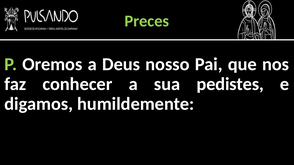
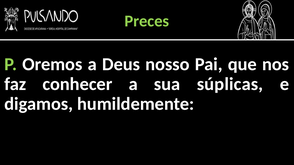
pedistes: pedistes -> súplicas (230, 84)
